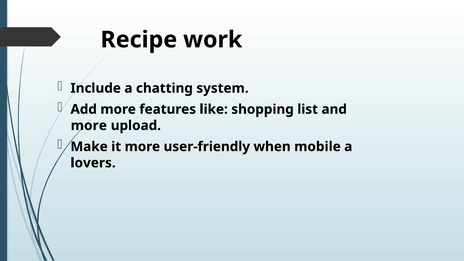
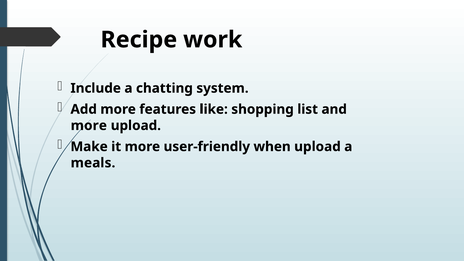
when mobile: mobile -> upload (317, 147)
lovers: lovers -> meals (93, 163)
